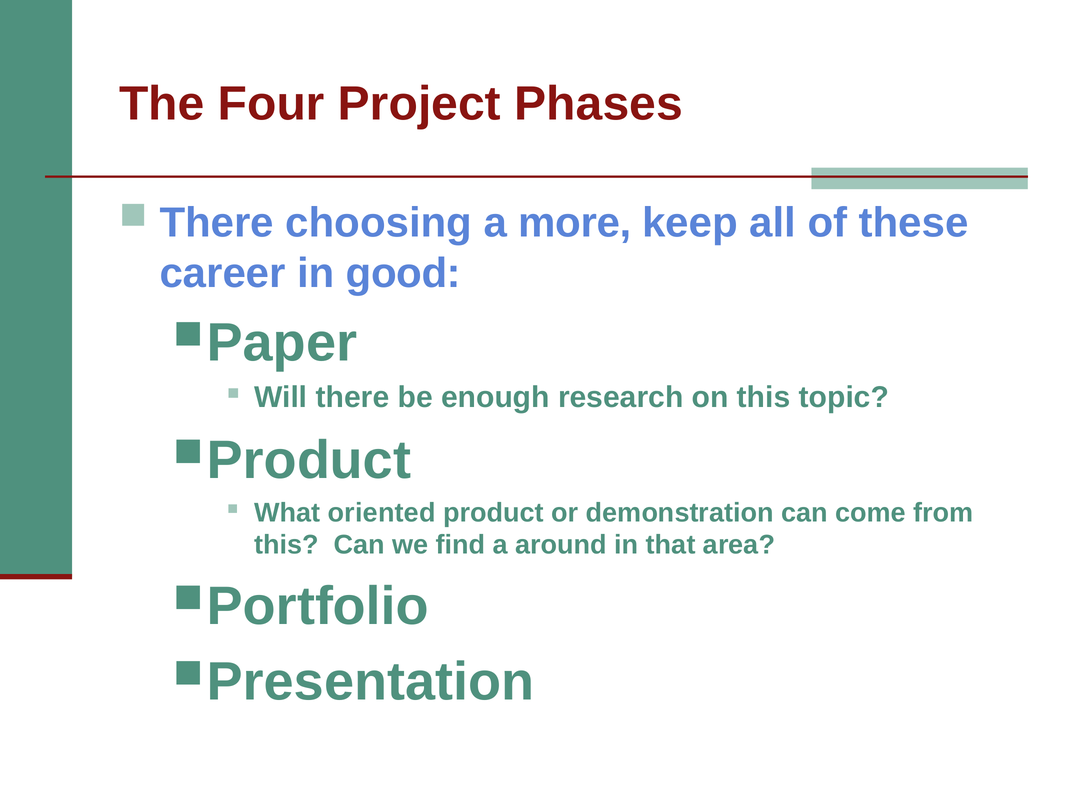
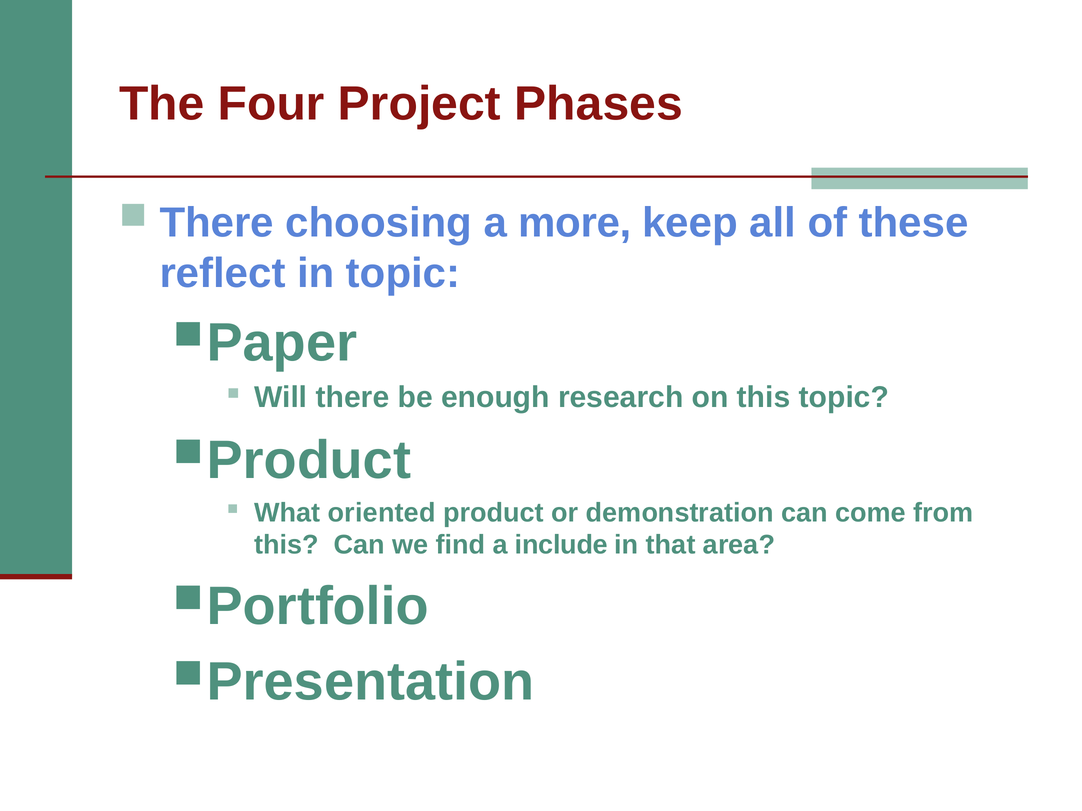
career: career -> reflect (223, 273)
in good: good -> topic (403, 273)
around: around -> include (561, 545)
